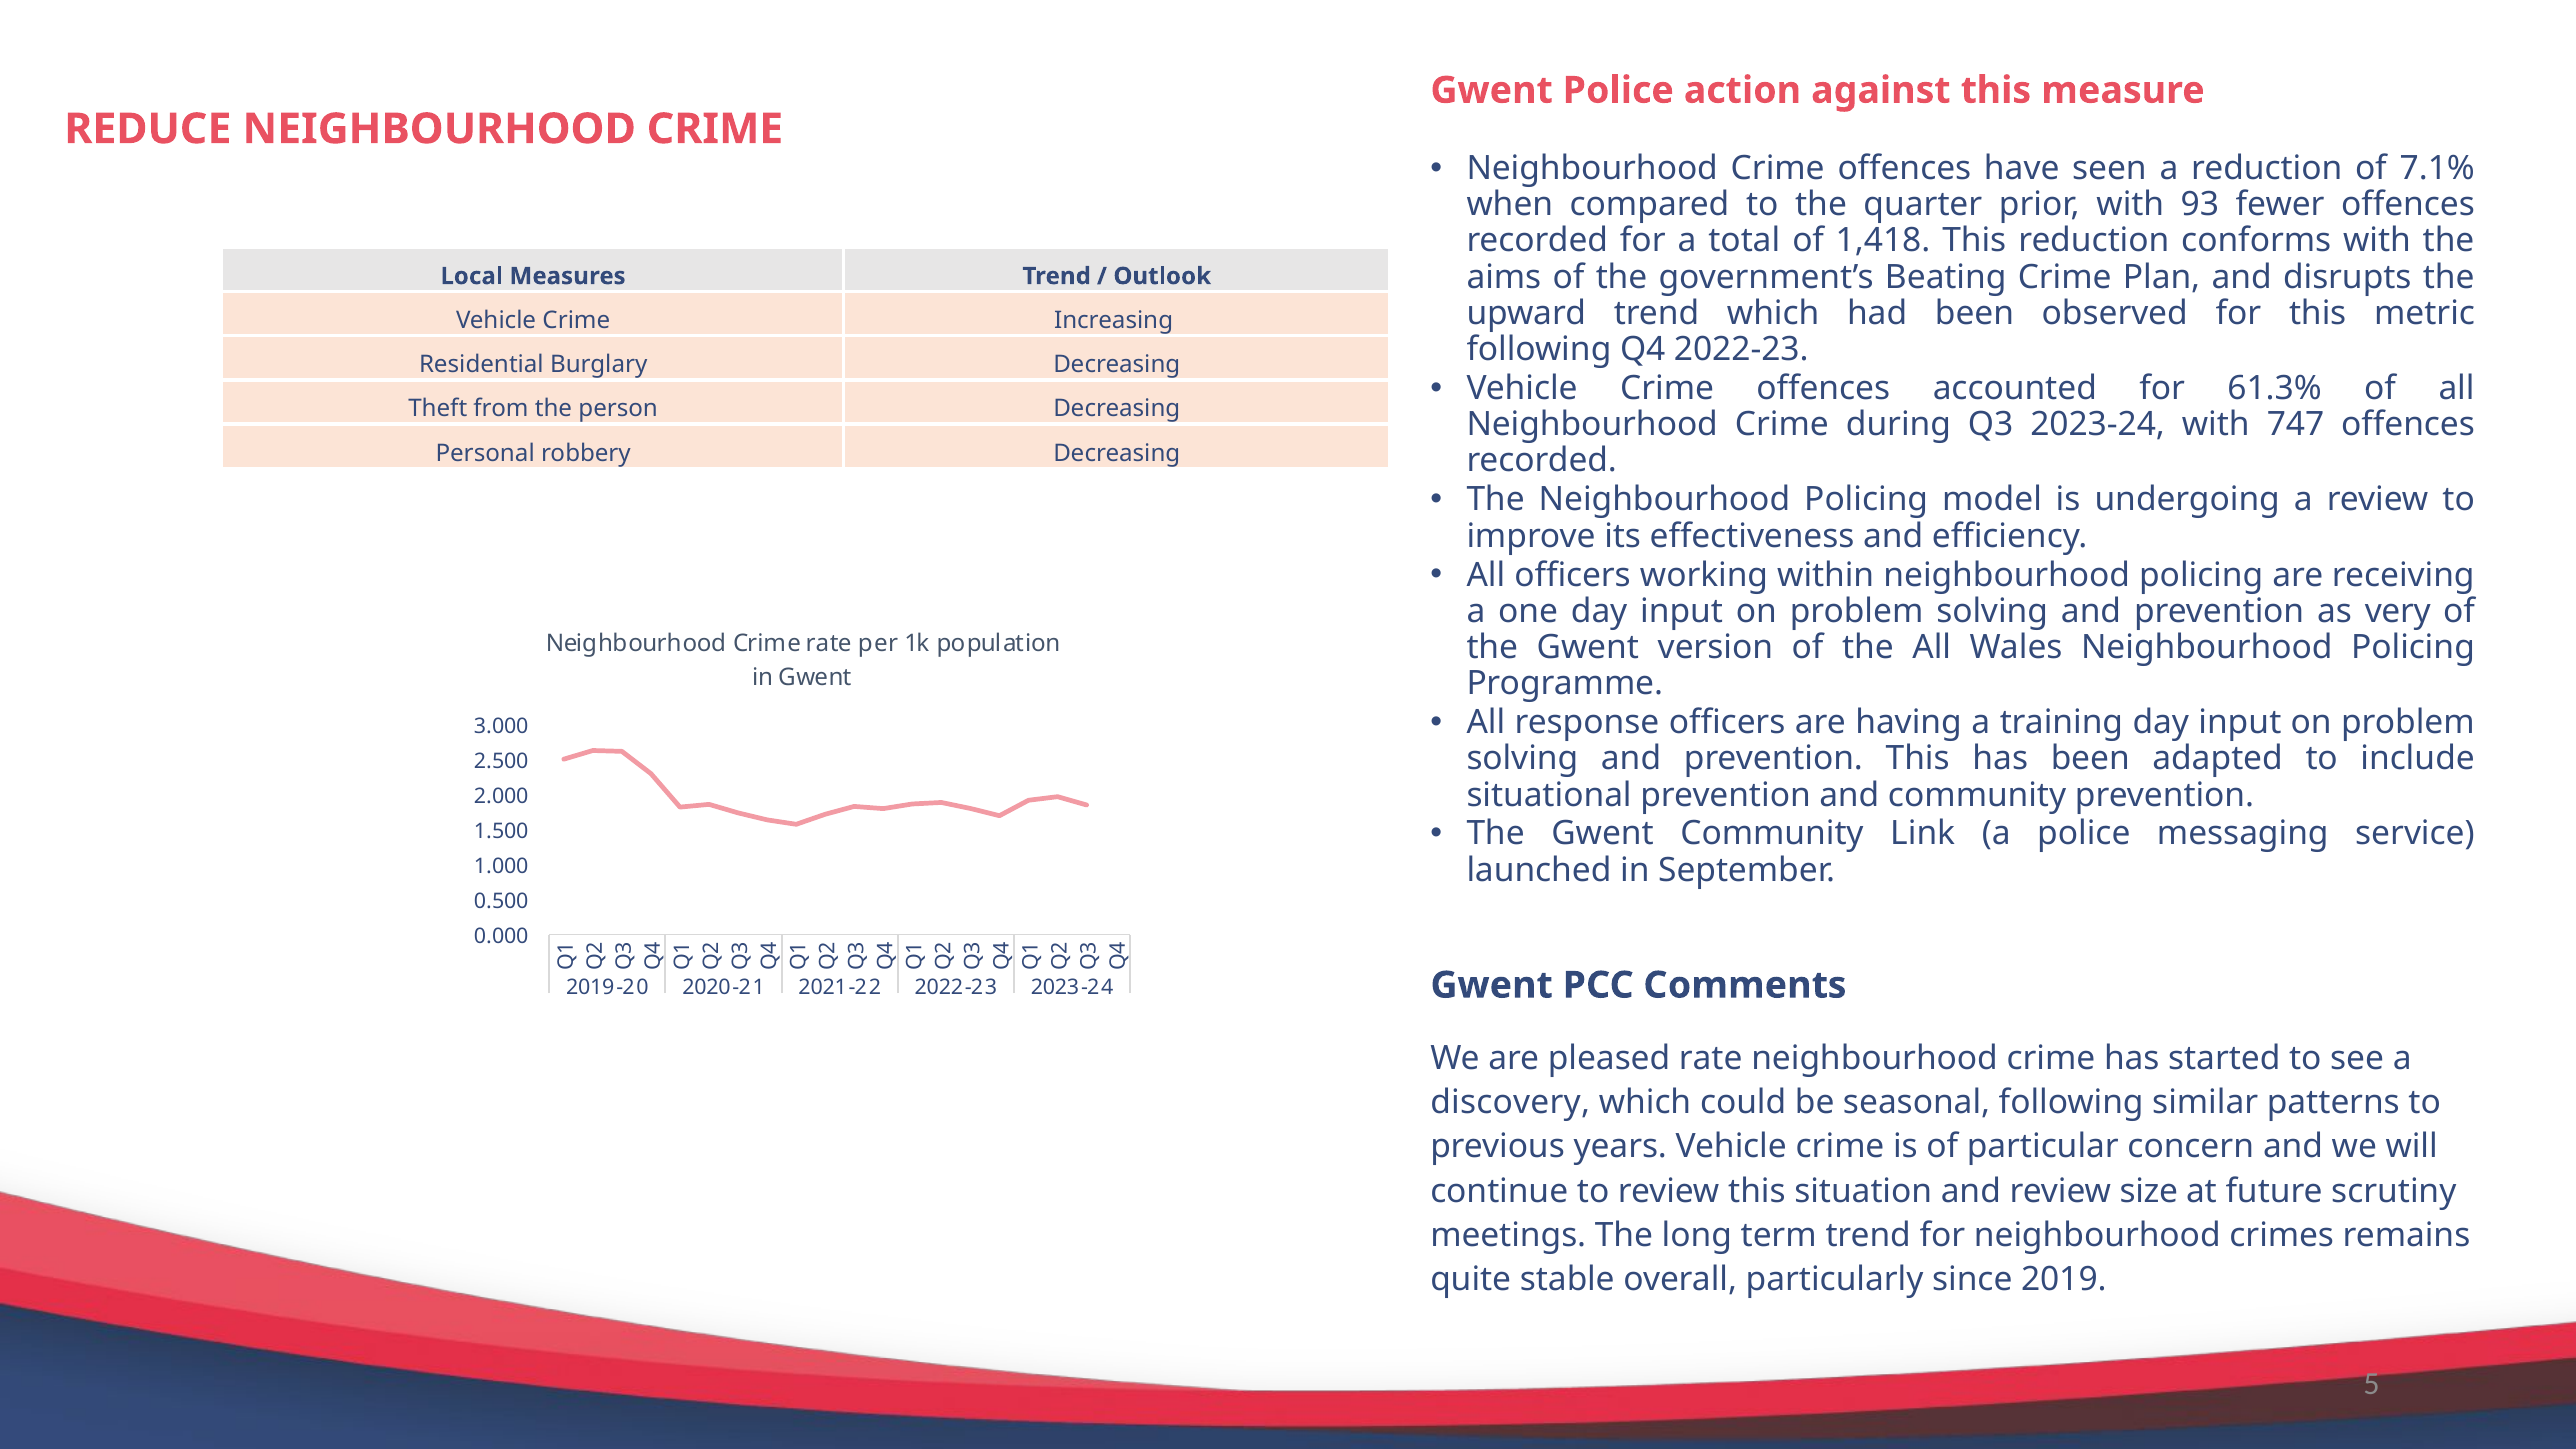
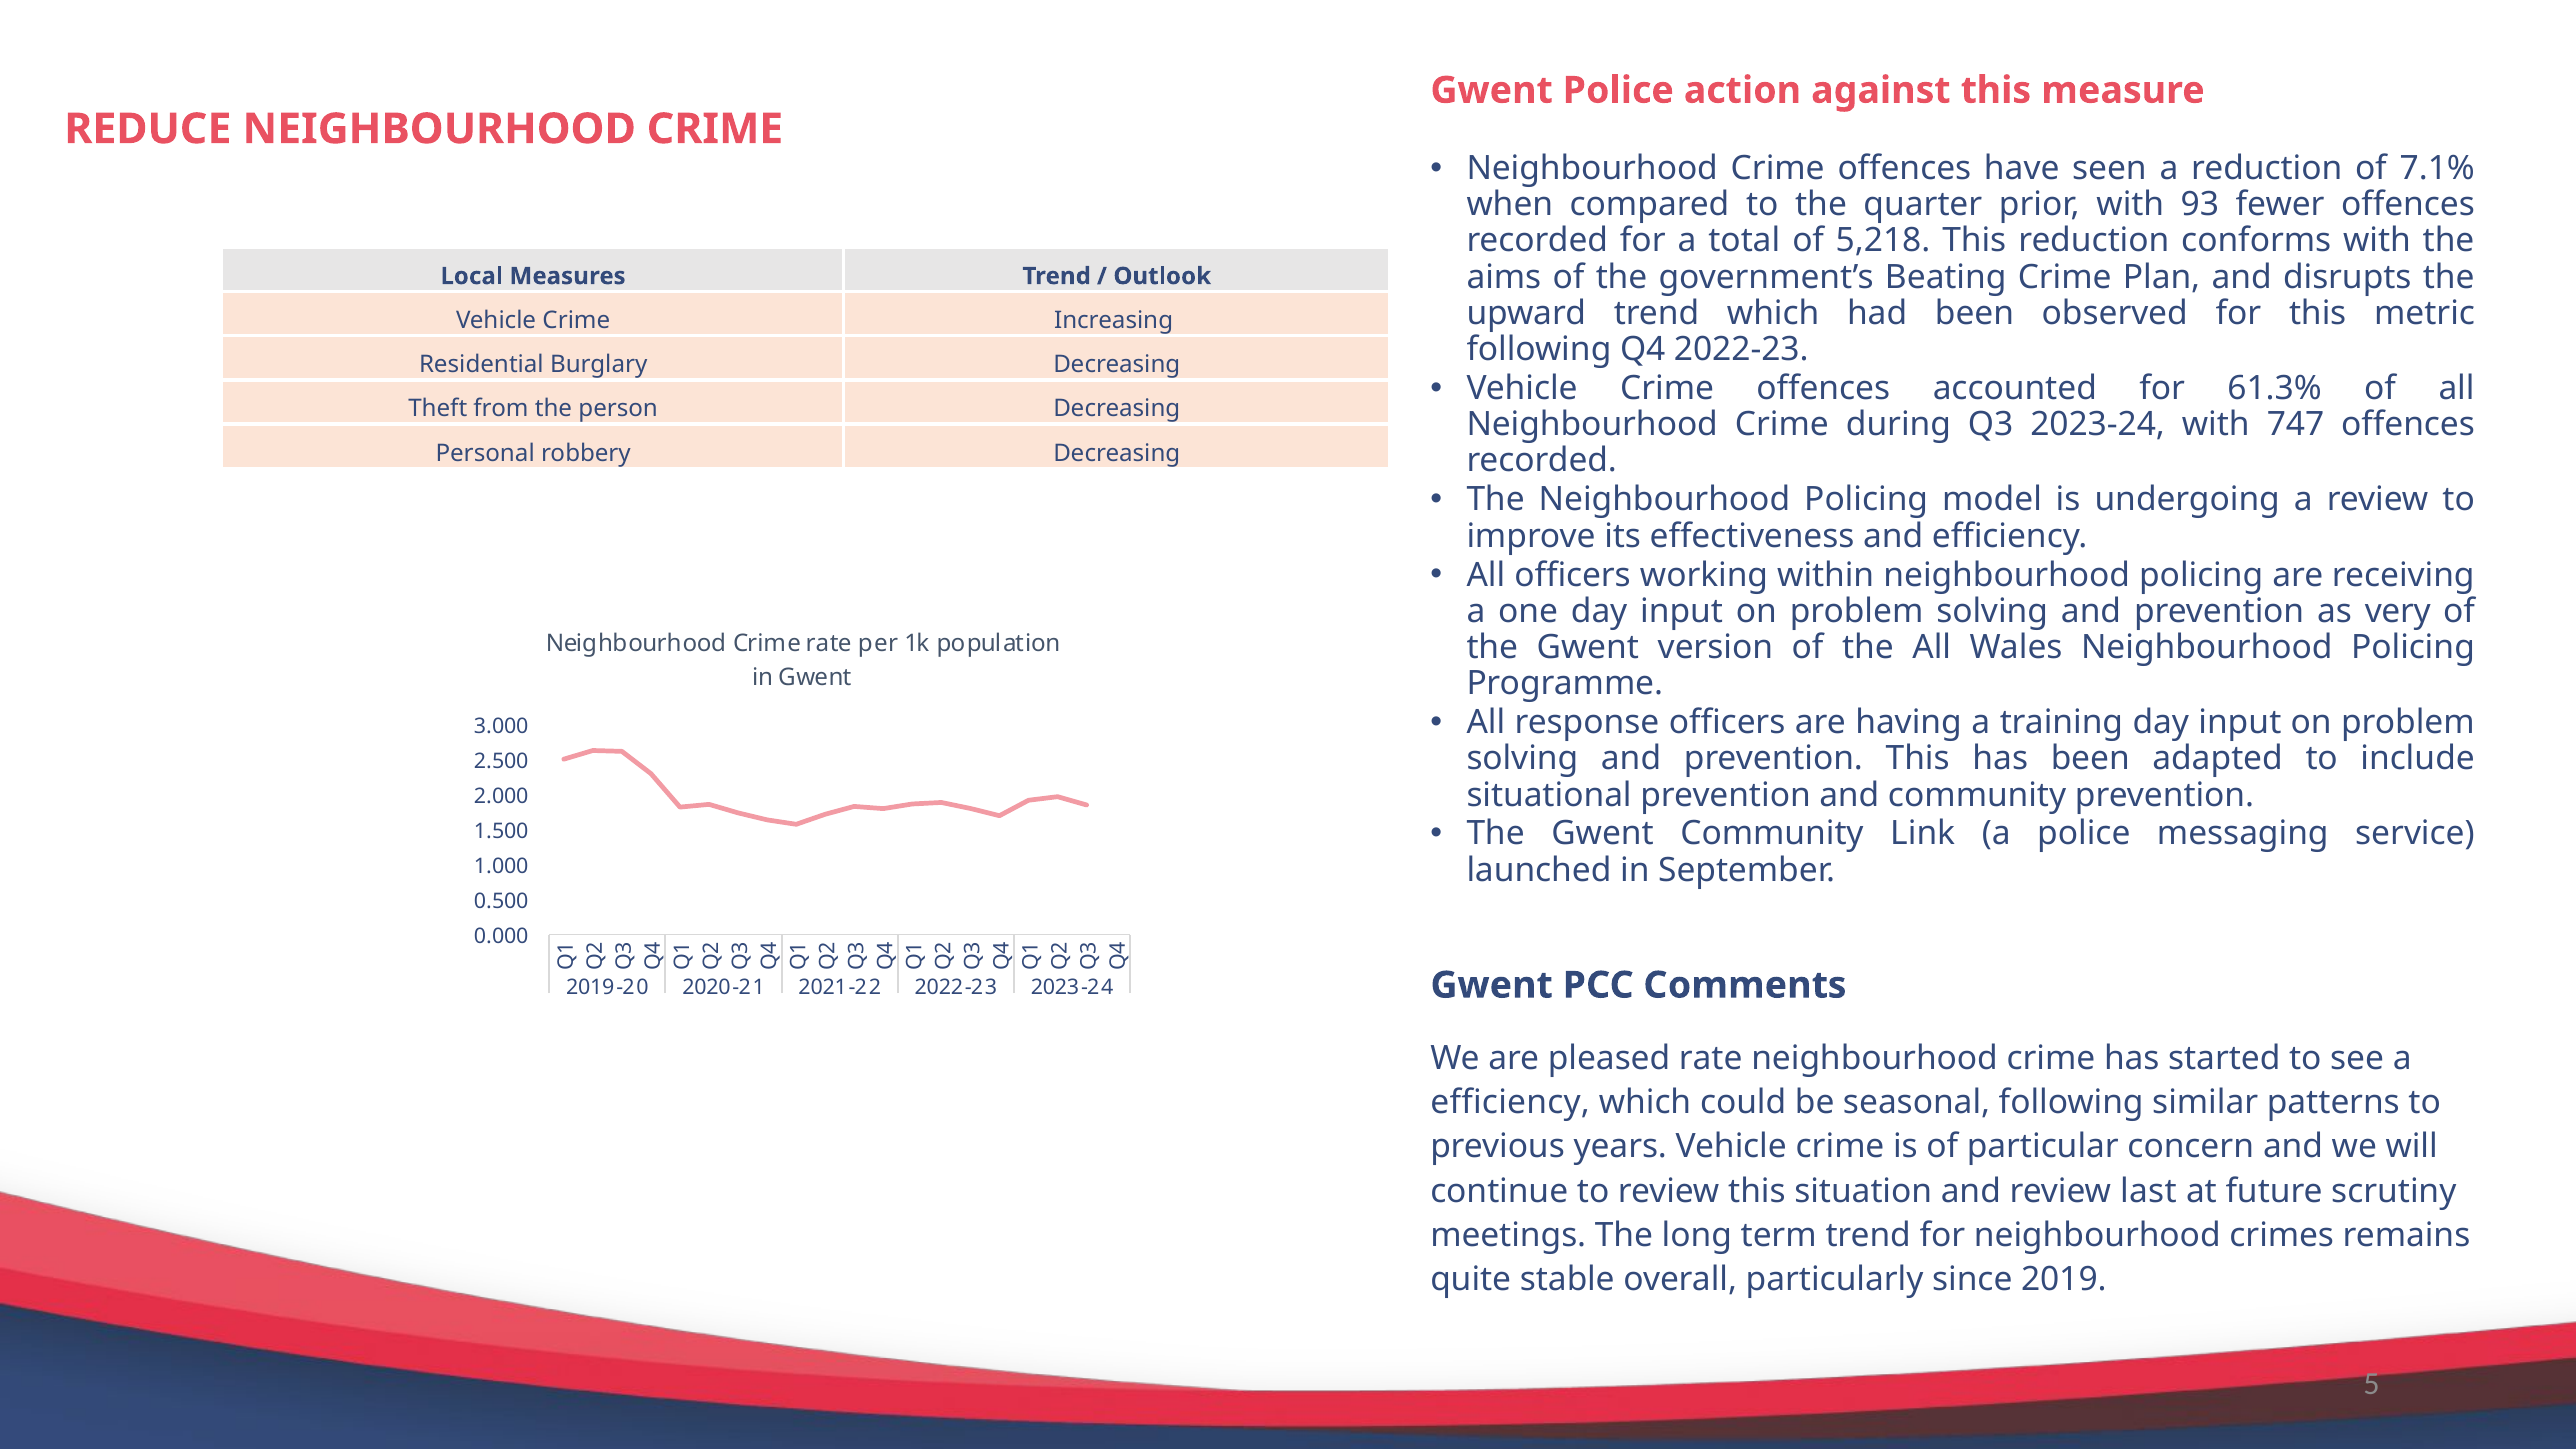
1,418: 1,418 -> 5,218 (1883, 241)
discovery: discovery -> efficiency (1510, 1103)
size: size -> last (2148, 1191)
